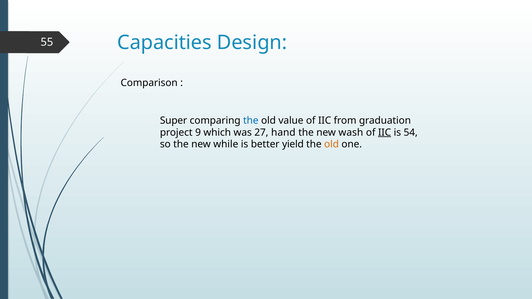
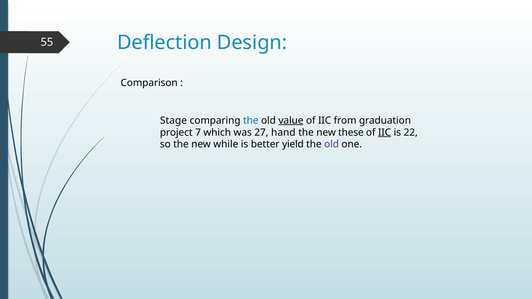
Capacities: Capacities -> Deflection (164, 43)
Super: Super -> Stage (173, 121)
value underline: none -> present (291, 121)
9: 9 -> 7 (198, 133)
wash: wash -> these (351, 133)
54: 54 -> 22 (411, 133)
old colour: orange -> purple (332, 145)
